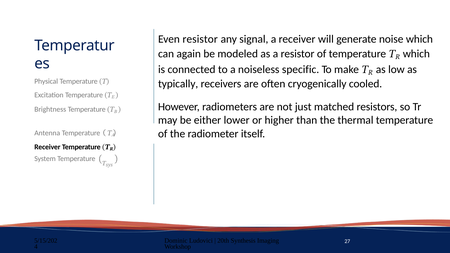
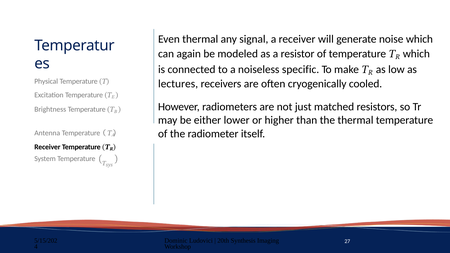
Even resistor: resistor -> thermal (200, 39)
typically: typically -> lectures (178, 84)
